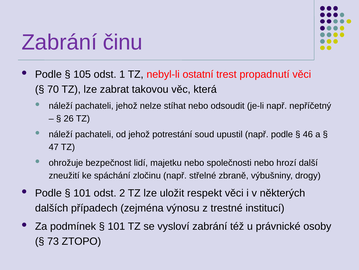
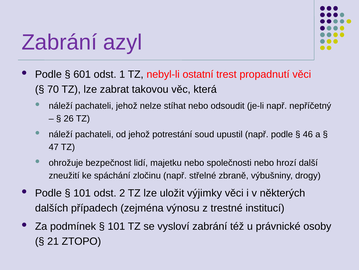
činu: činu -> azyl (123, 42)
105: 105 -> 601 (82, 74)
respekt: respekt -> výjimky (205, 193)
73: 73 -> 21 (53, 241)
